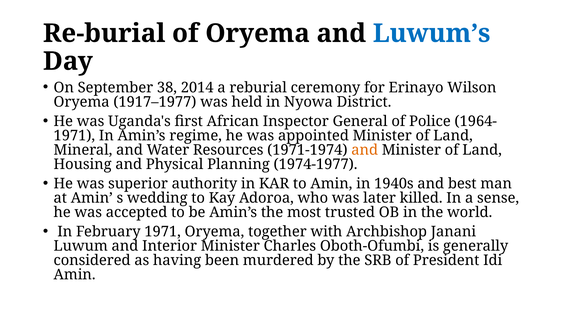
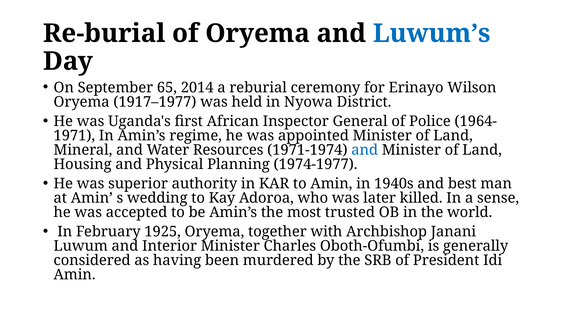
38: 38 -> 65 (167, 88)
and colour: orange -> blue (365, 150)
February 1971: 1971 -> 1925 (163, 232)
